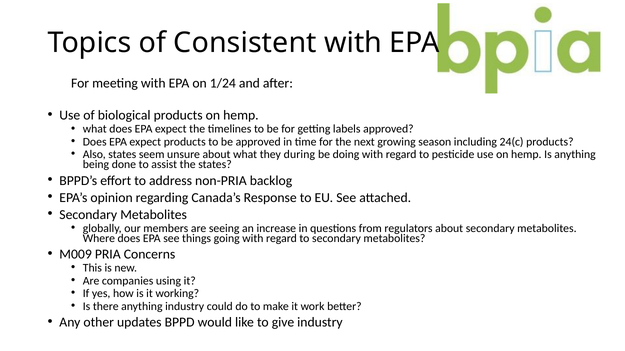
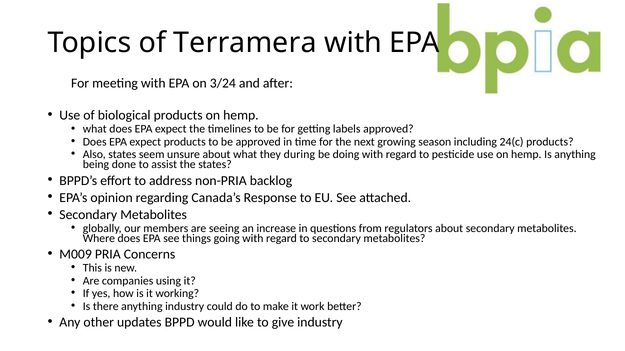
Consistent: Consistent -> Terramera (245, 43)
1/24: 1/24 -> 3/24 (223, 83)
